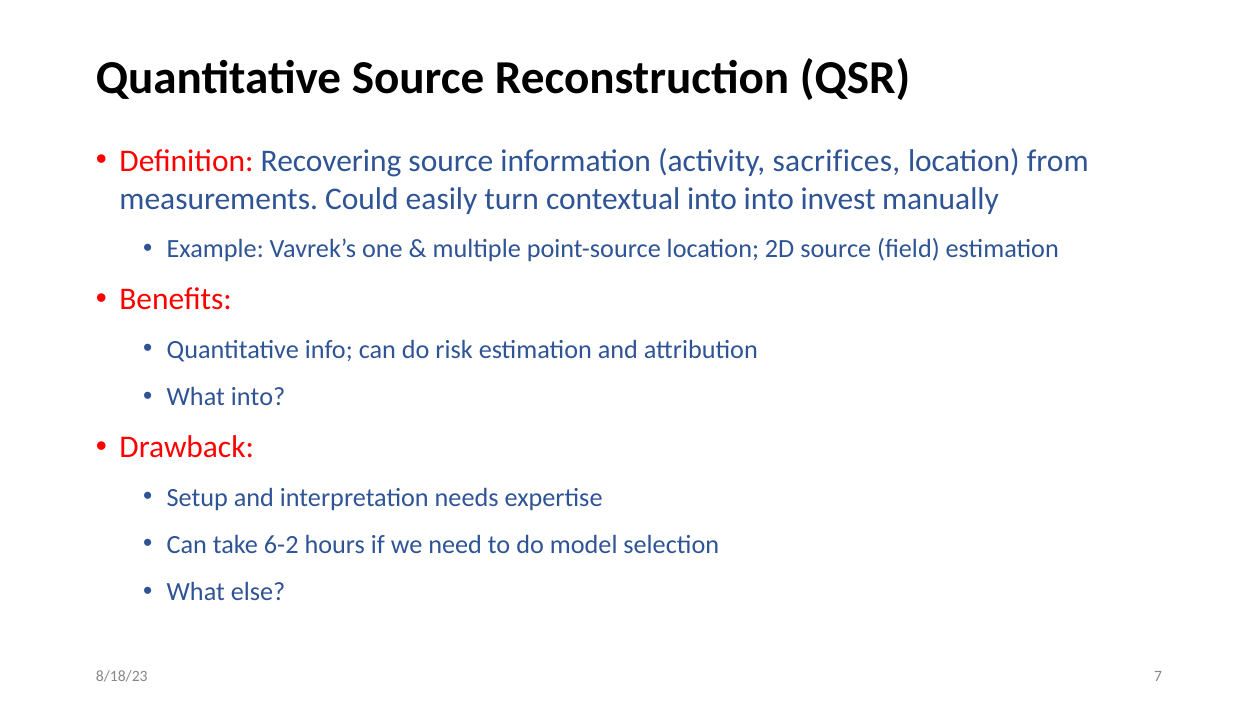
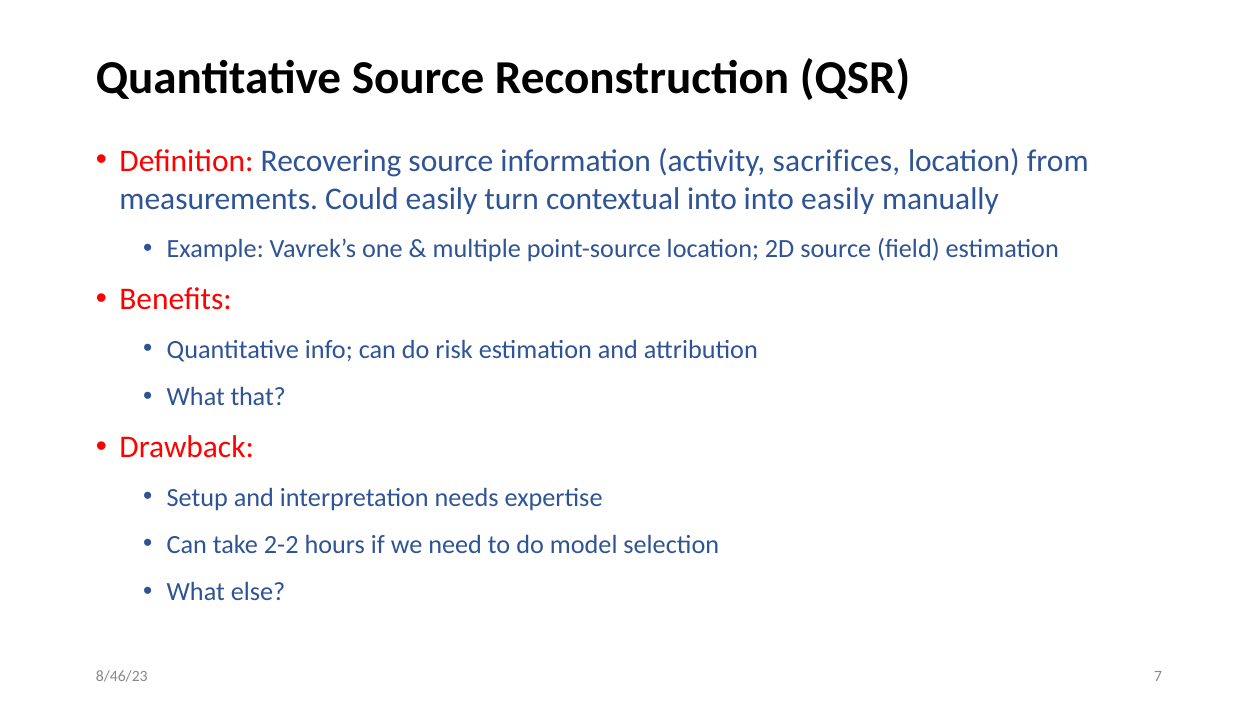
into invest: invest -> easily (838, 199)
What into: into -> that (258, 397)
6-2: 6-2 -> 2-2 (281, 545)
8/18/23: 8/18/23 -> 8/46/23 (122, 676)
